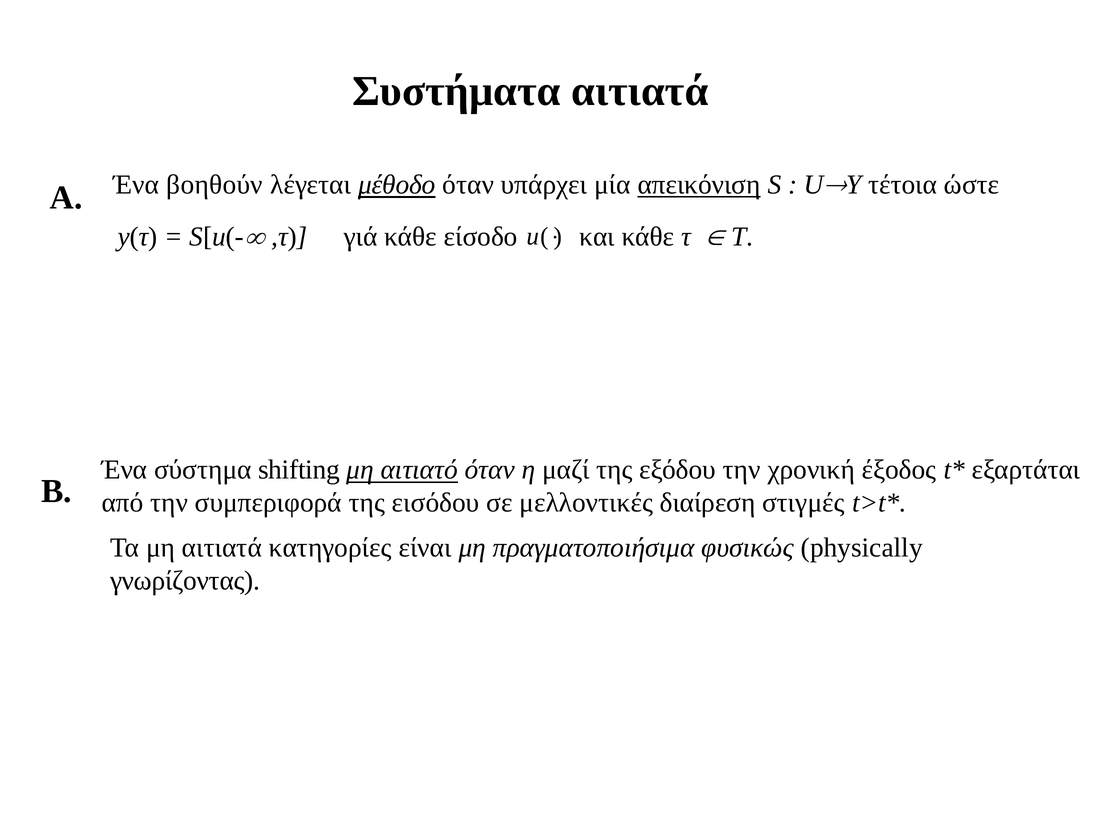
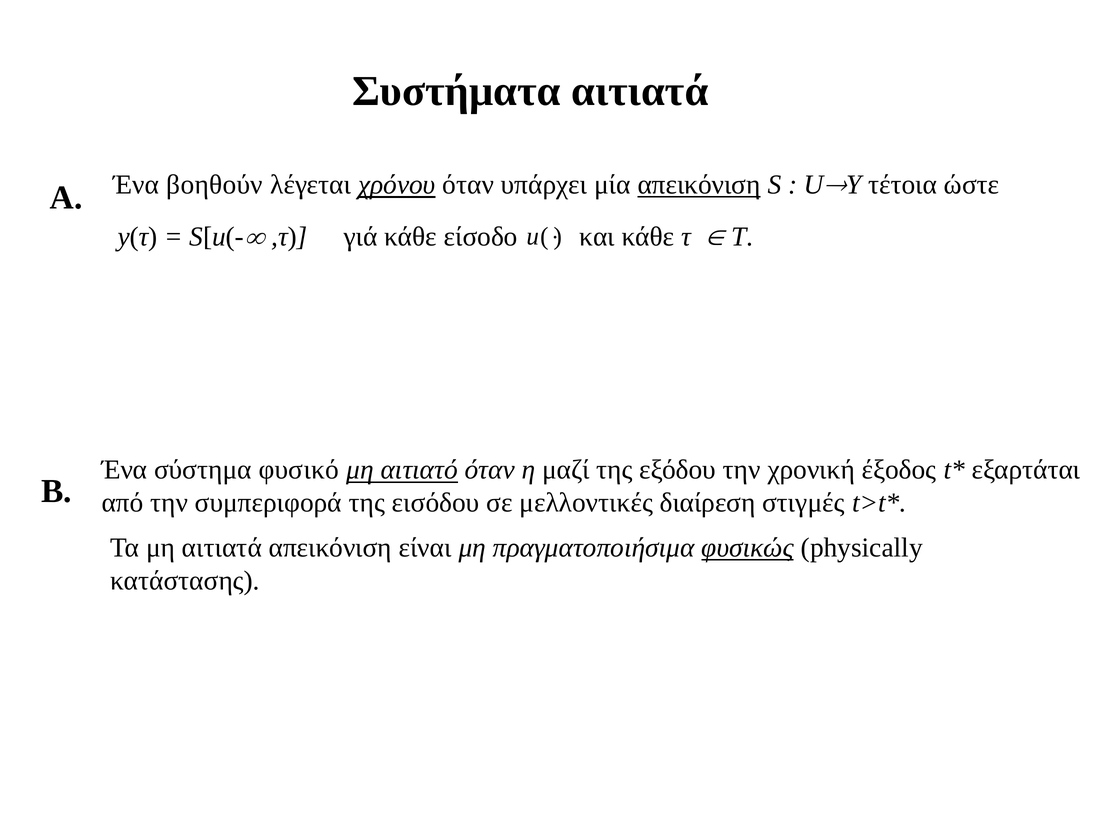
μέθοδο: μέθοδο -> χρόνου (397, 185)
shifting: shifting -> φυσικό (299, 470)
αιτιατά κατηγορίες: κατηγορίες -> απεικόνιση (330, 548)
φυσικώς underline: none -> present (748, 548)
γνωρίζοντας: γνωρίζοντας -> κατάστασης (185, 581)
